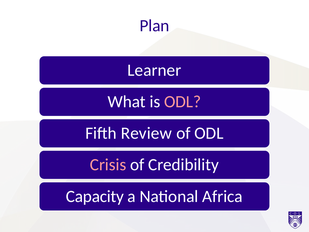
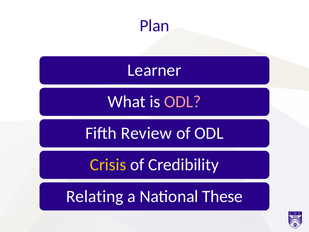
Crisis colour: pink -> yellow (108, 165)
Capacity: Capacity -> Relating (95, 196)
Africa: Africa -> These (223, 196)
